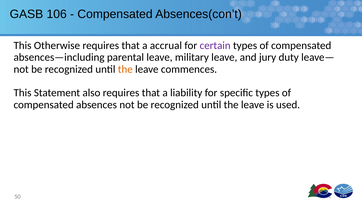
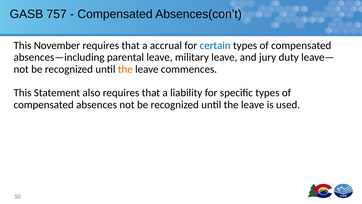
106: 106 -> 757 (57, 14)
Otherwise: Otherwise -> November (57, 45)
certain colour: purple -> blue (215, 45)
